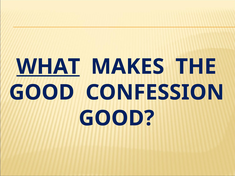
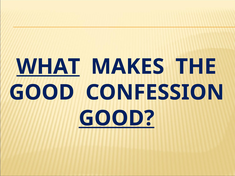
GOOD underline: none -> present (117, 118)
